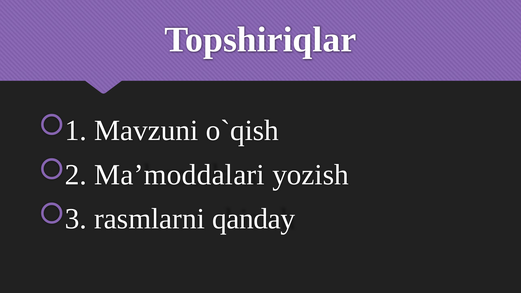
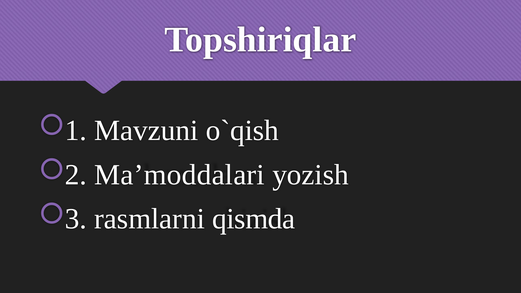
qanday: qanday -> qismda (254, 219)
